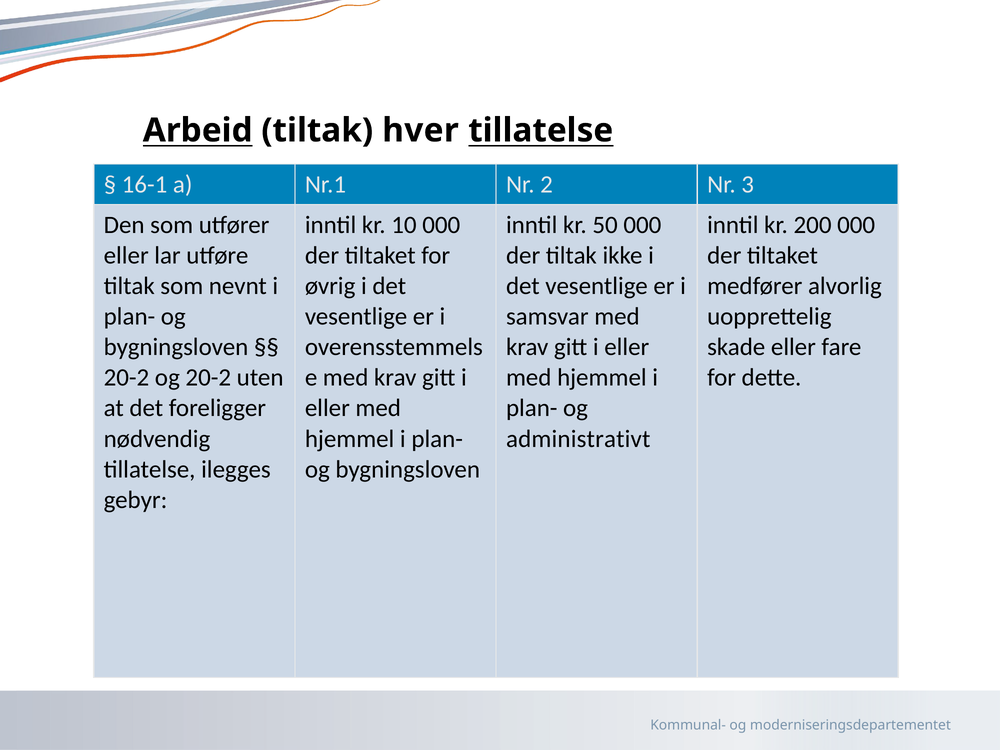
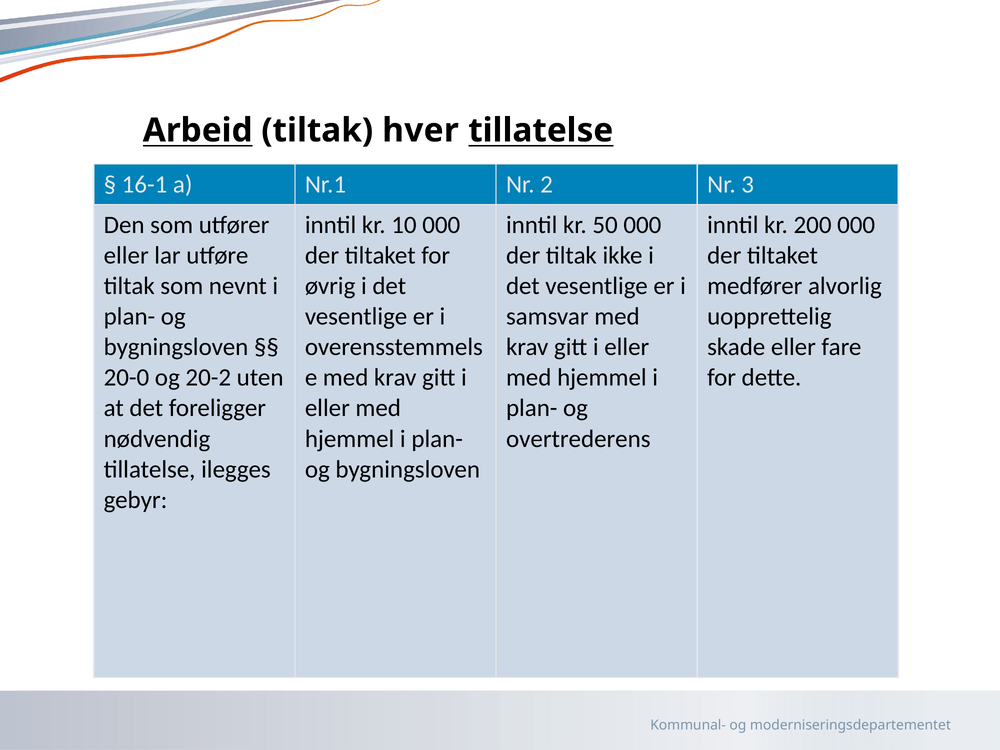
20-2: 20-2 -> 20-0 (126, 378)
administrativt: administrativt -> overtrederens (578, 439)
